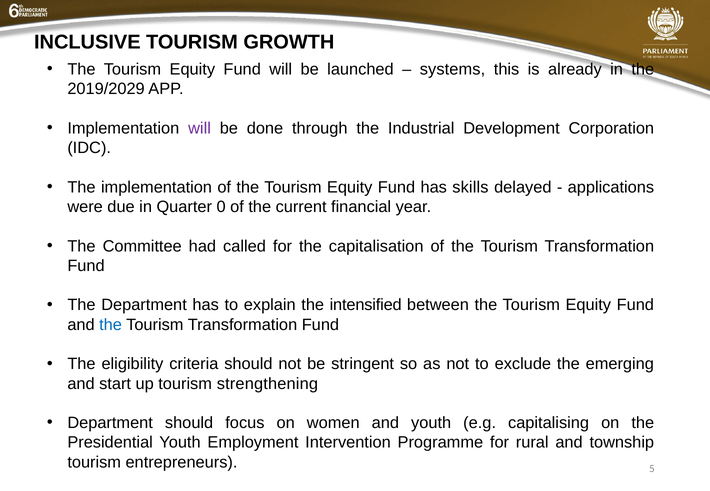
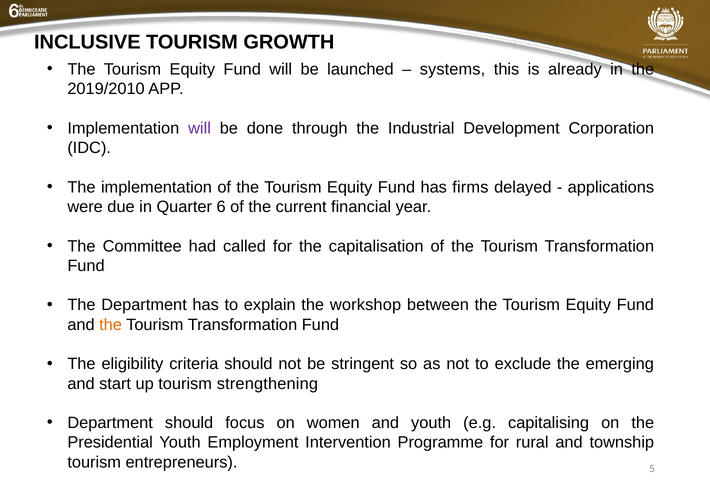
2019/2029: 2019/2029 -> 2019/2010 (106, 89)
skills: skills -> firms (470, 187)
0: 0 -> 6 (221, 207)
intensified: intensified -> workshop (366, 305)
the colour: blue -> orange (111, 325)
